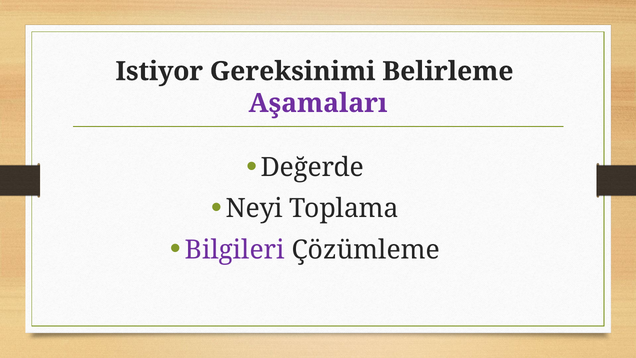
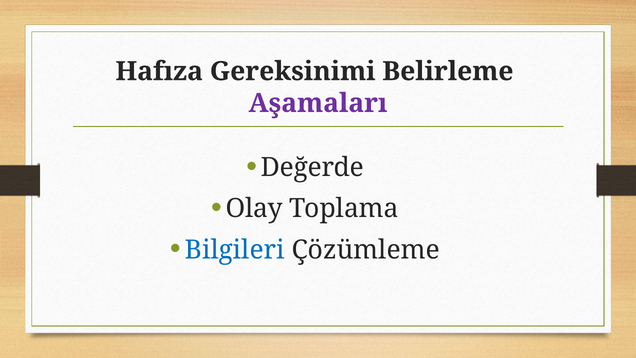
Istiyor: Istiyor -> Hafıza (159, 71)
Neyi: Neyi -> Olay (254, 209)
Bilgileri colour: purple -> blue (235, 250)
